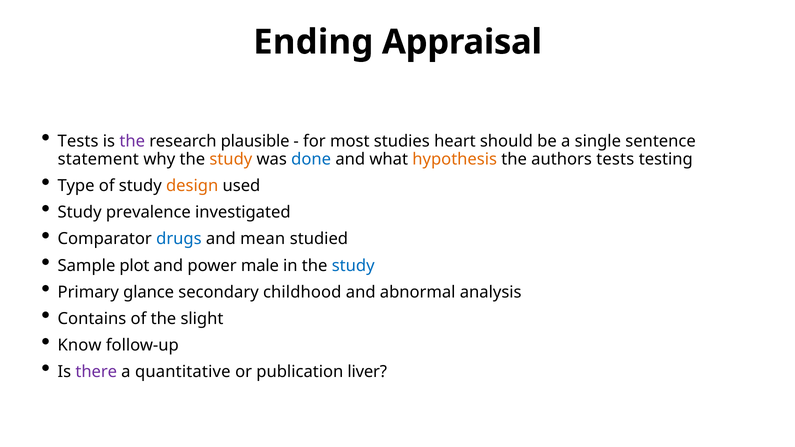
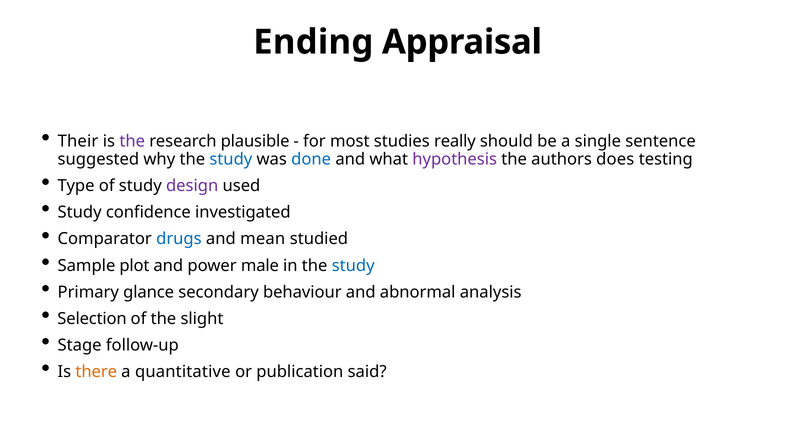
Tests: Tests -> Their (78, 141)
heart: heart -> really (455, 141)
statement: statement -> suggested (98, 159)
study colour: orange -> blue (231, 159)
hypothesis colour: orange -> purple (455, 159)
authors tests: tests -> does (615, 159)
design colour: orange -> purple (192, 186)
prevalence: prevalence -> confidence (148, 212)
childhood: childhood -> behaviour (302, 292)
Contains: Contains -> Selection (92, 319)
Know: Know -> Stage (80, 346)
there colour: purple -> orange (96, 372)
liver: liver -> said (367, 372)
